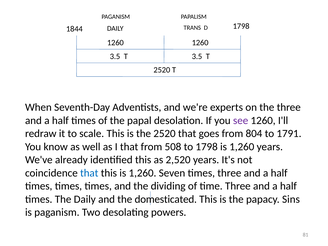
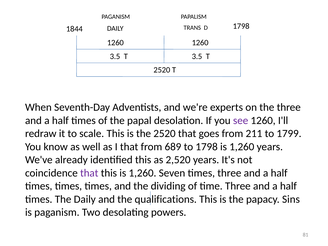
804: 804 -> 211 (254, 134)
1791: 1791 -> 1799 (289, 134)
508: 508 -> 689 (173, 147)
that colour: blue -> purple (89, 173)
domesticated: domesticated -> qualifications (166, 199)
